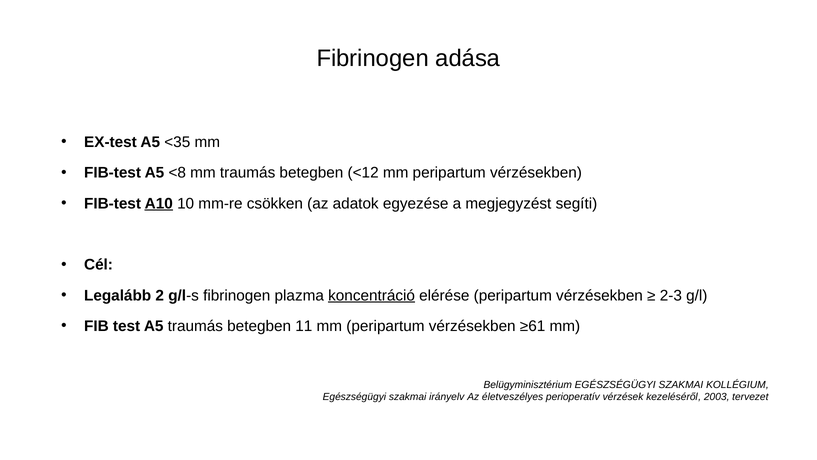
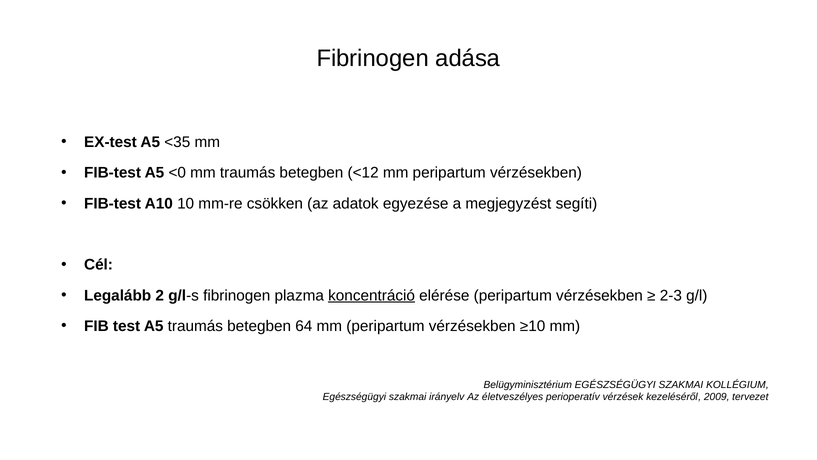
<8: <8 -> <0 (177, 173)
A10 underline: present -> none (159, 203)
11: 11 -> 64 (304, 326)
≥61: ≥61 -> ≥10 (533, 326)
2003: 2003 -> 2009 (717, 397)
